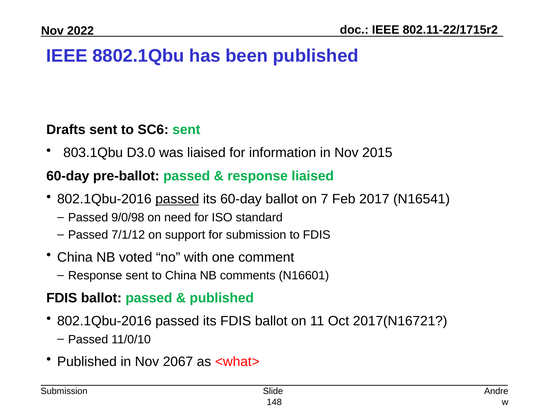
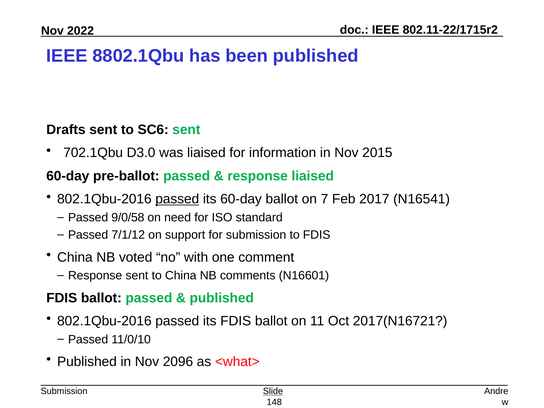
803.1Qbu: 803.1Qbu -> 702.1Qbu (93, 153)
9/0/98: 9/0/98 -> 9/0/58 (128, 217)
2067: 2067 -> 2096 (178, 362)
Slide underline: none -> present (273, 391)
